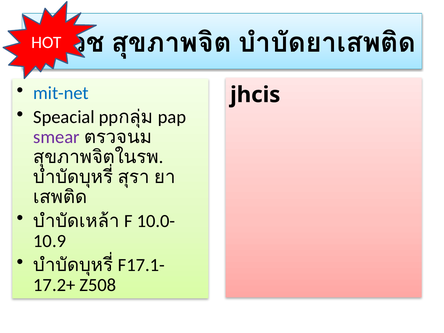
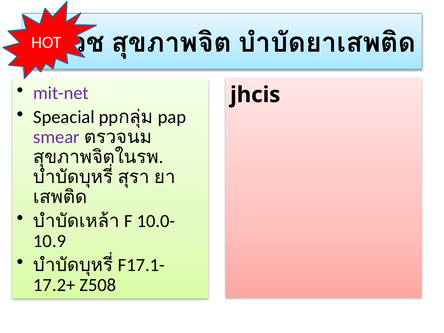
mit-net colour: blue -> purple (61, 93)
